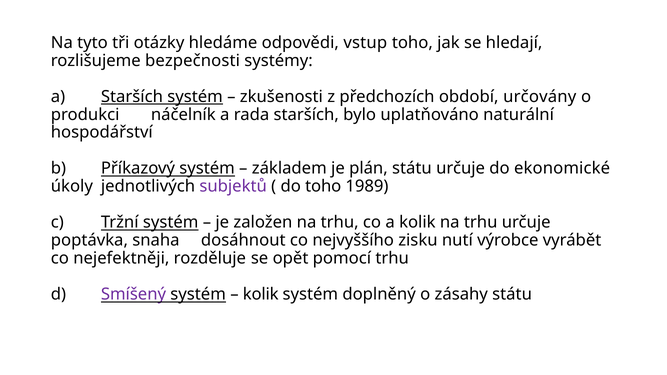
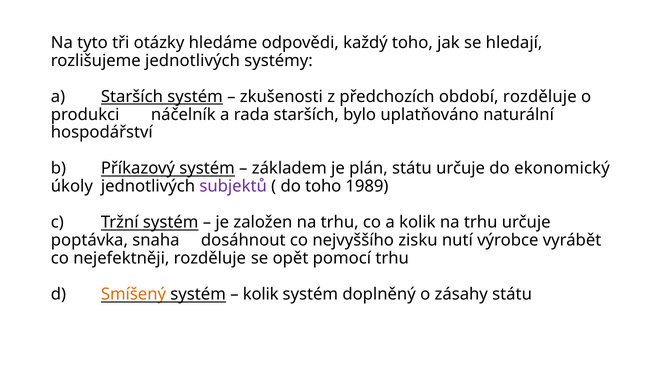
vstup: vstup -> každý (365, 43)
rozlišujeme bezpečnosti: bezpečnosti -> jednotlivých (193, 61)
období určovány: určovány -> rozděluje (540, 97)
ekonomické: ekonomické -> ekonomický (562, 169)
Smíšený colour: purple -> orange (133, 295)
